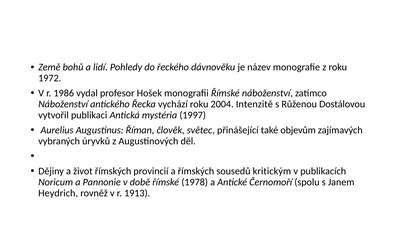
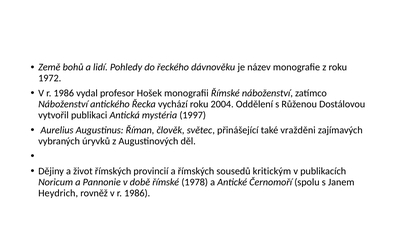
Intenzitě: Intenzitě -> Oddělení (254, 104)
objevům: objevům -> vražděni (298, 130)
rovněž v r 1913: 1913 -> 1986 (137, 193)
